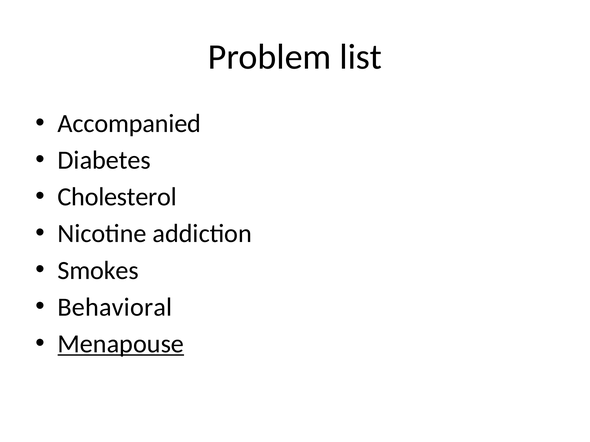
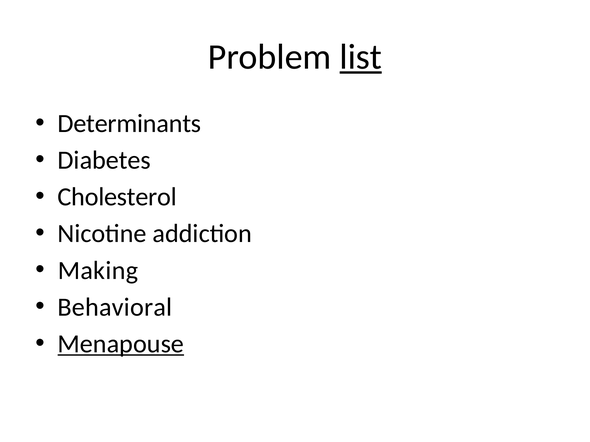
list underline: none -> present (361, 57)
Accompanied: Accompanied -> Determinants (129, 124)
Smokes: Smokes -> Making (98, 271)
